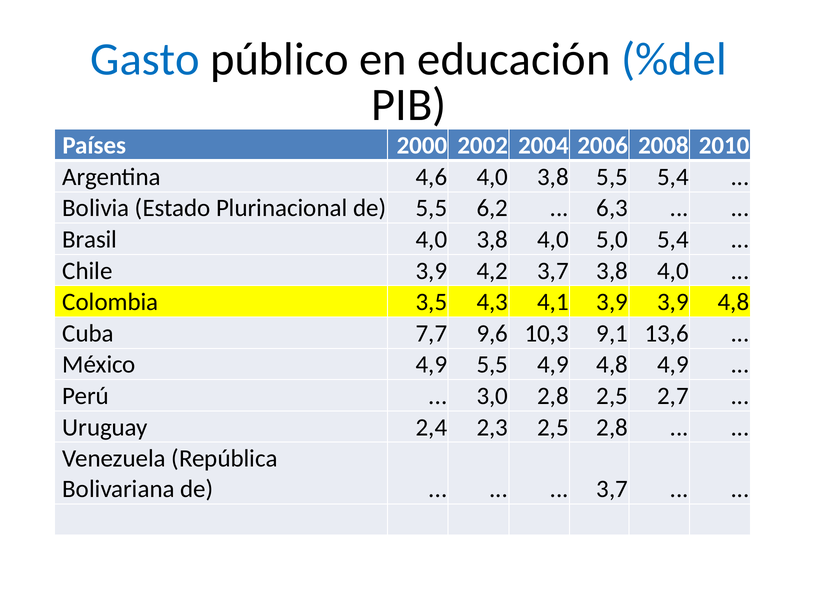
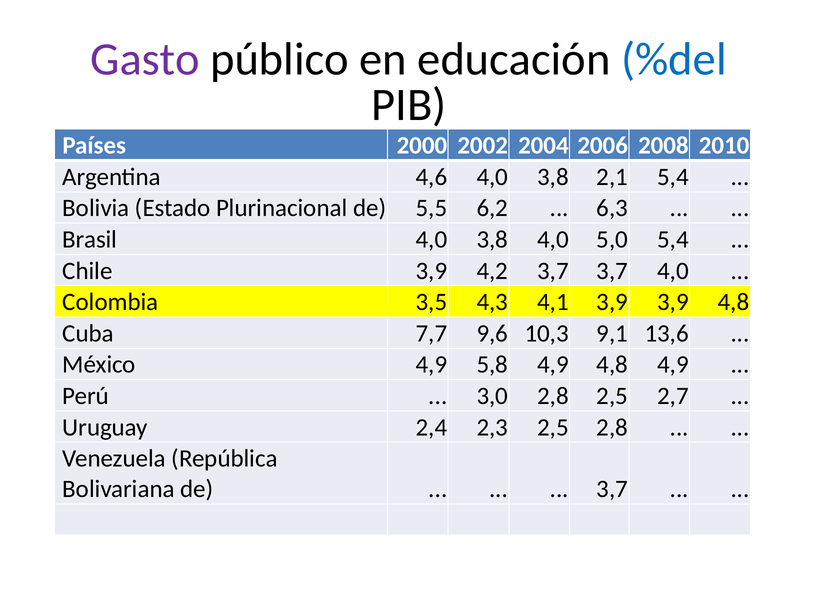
Gasto colour: blue -> purple (145, 59)
3,8 5,5: 5,5 -> 2,1 (612, 177)
3,7 3,8: 3,8 -> 3,7 (612, 271)
4,9 5,5: 5,5 -> 5,8 (492, 364)
